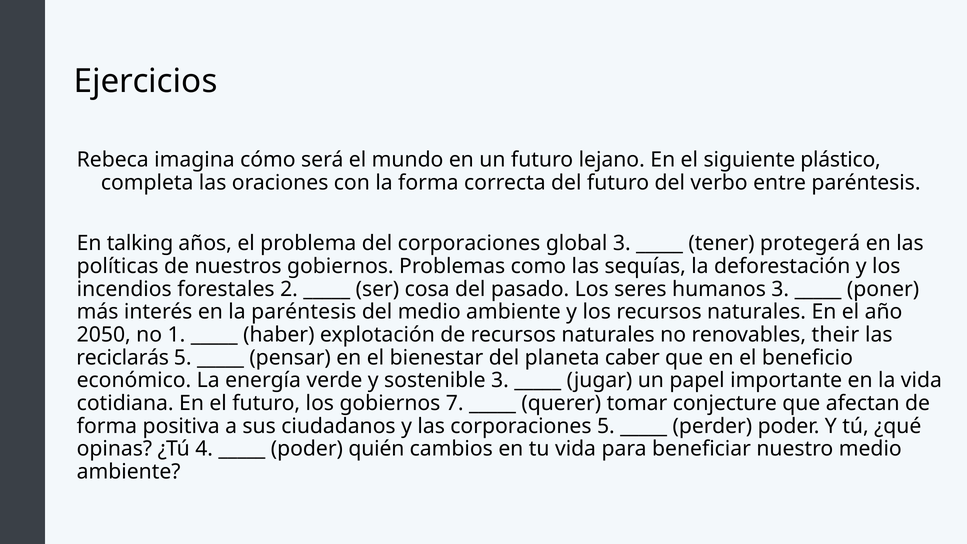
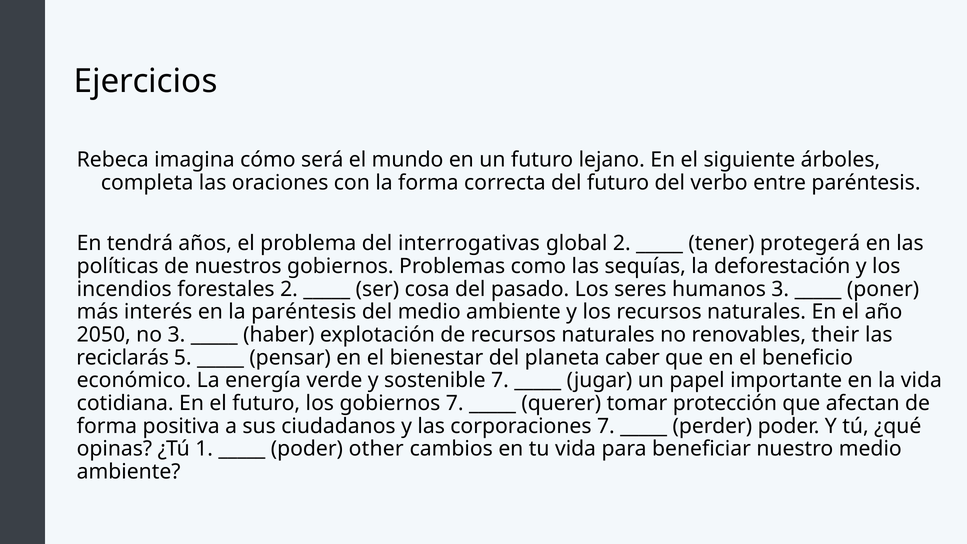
plástico: plástico -> árboles (840, 160)
talking: talking -> tendrá (140, 243)
del corporaciones: corporaciones -> interrogativas (469, 243)
global 3: 3 -> 2 (622, 243)
no 1: 1 -> 3 (176, 335)
sostenible 3: 3 -> 7 (500, 380)
conjecture: conjecture -> protección (725, 403)
corporaciones 5: 5 -> 7 (606, 426)
4: 4 -> 1 (204, 449)
quién: quién -> other (376, 449)
